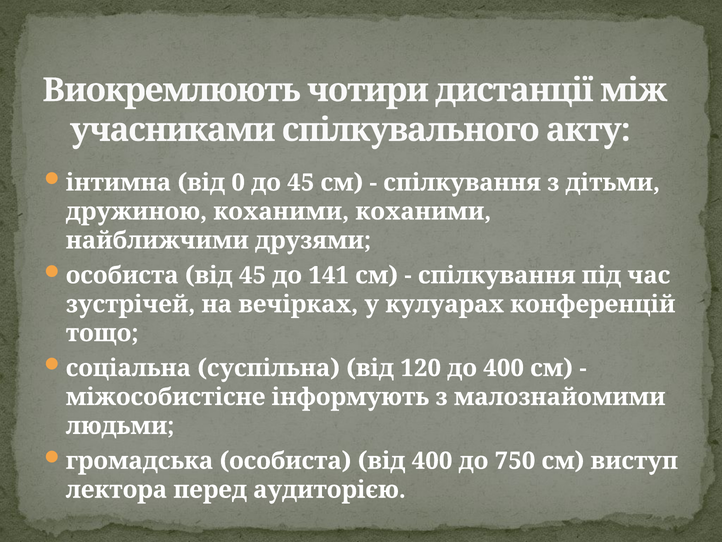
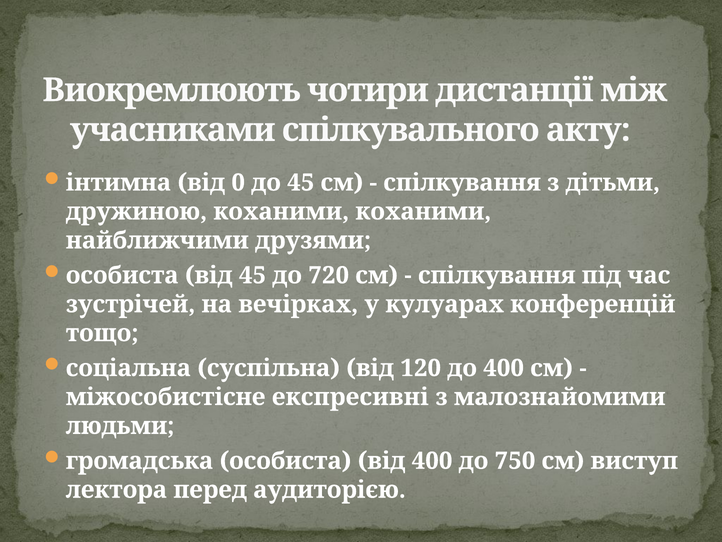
141: 141 -> 720 (329, 275)
інформують: інформують -> експресивні (350, 397)
